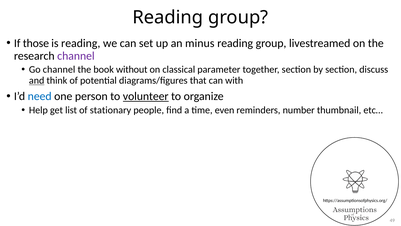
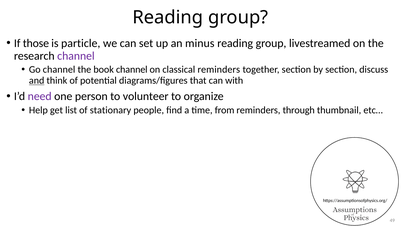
is reading: reading -> particle (81, 43)
book without: without -> channel (132, 70)
classical parameter: parameter -> reminders (219, 70)
need colour: blue -> purple (40, 96)
volunteer underline: present -> none (146, 96)
even: even -> from (225, 110)
number: number -> through (299, 110)
